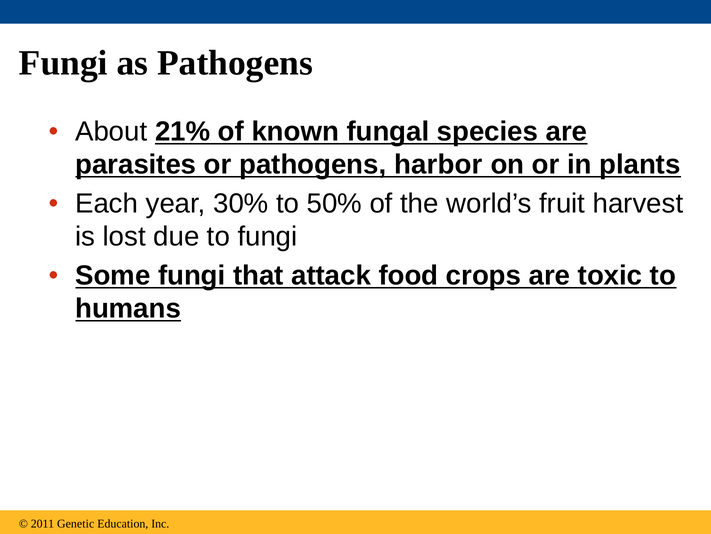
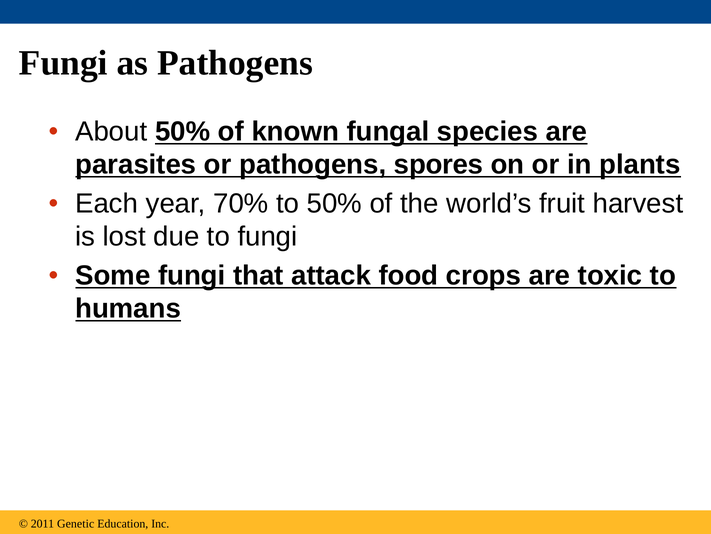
About 21%: 21% -> 50% (183, 131)
harbor: harbor -> spores (439, 165)
30%: 30% -> 70% (241, 203)
